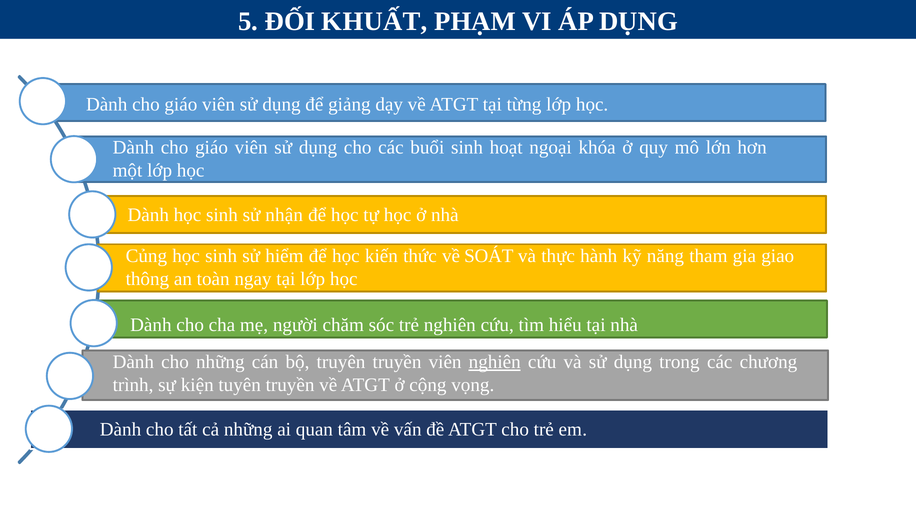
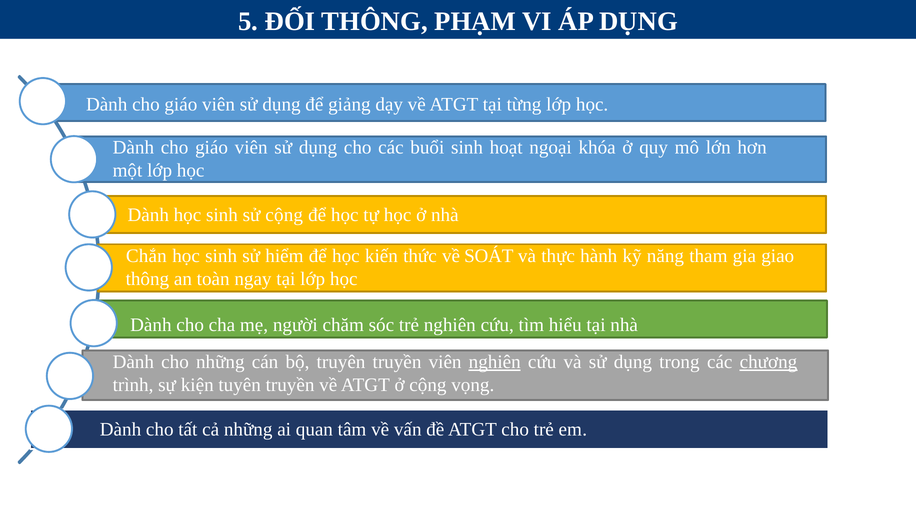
ĐỐI KHUẤT: KHUẤT -> THÔNG (375, 21)
sử nhận: nhận -> cộng (284, 215)
Củng: Củng -> Chắn (146, 256)
chương underline: none -> present (768, 362)
